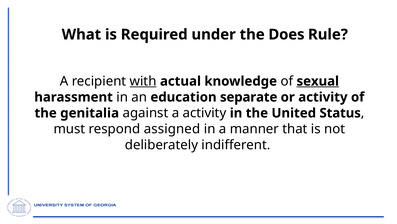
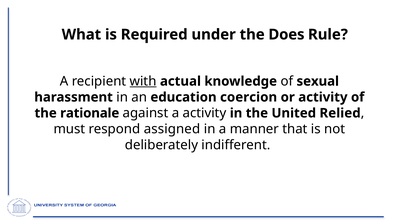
sexual underline: present -> none (318, 81)
separate: separate -> coercion (249, 97)
genitalia: genitalia -> rationale (90, 113)
Status: Status -> Relied (340, 113)
